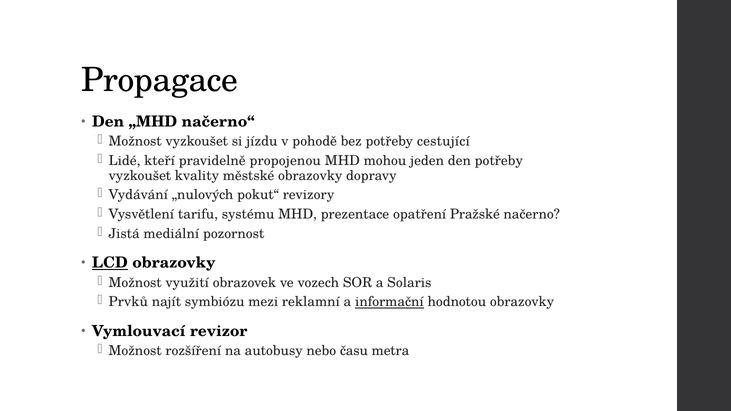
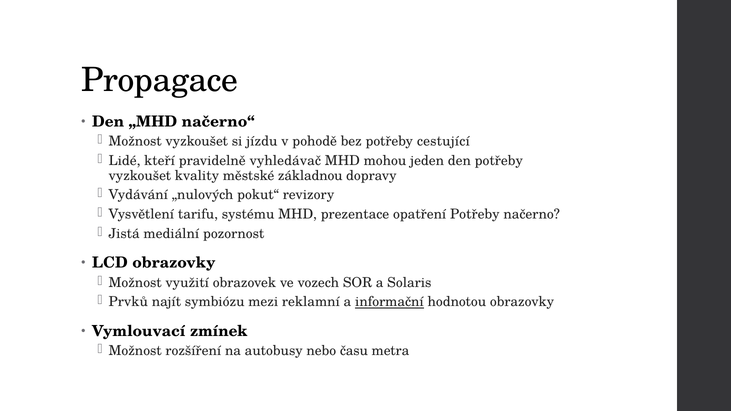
propojenou: propojenou -> vyhledávač (285, 161)
městské obrazovky: obrazovky -> základnou (310, 176)
opatření Pražské: Pražské -> Potřeby (475, 214)
LCD underline: present -> none (110, 263)
revizor: revizor -> zmínek (219, 331)
